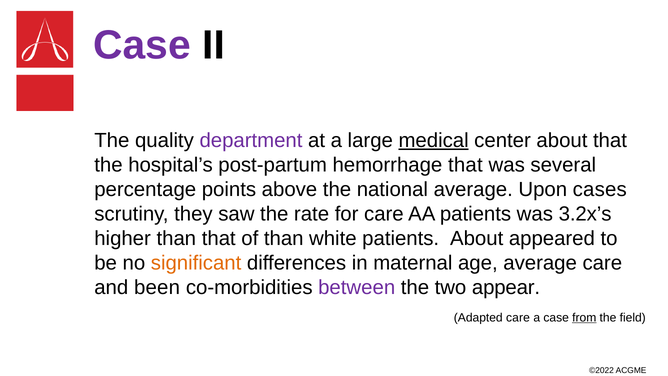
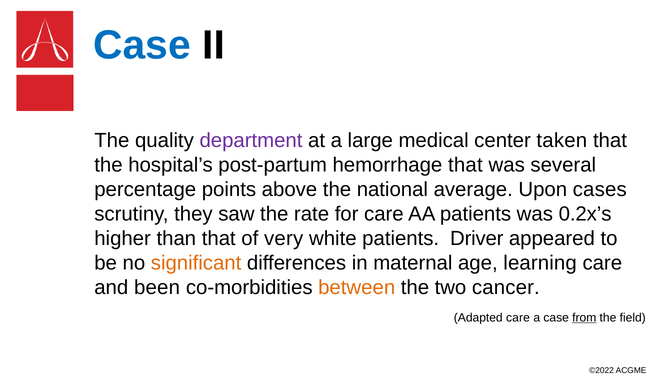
Case colour: purple -> blue (142, 45)
medical underline: present -> none (434, 140)
center about: about -> taken (562, 140)
3.2x’s: 3.2x’s -> 0.2x’s (585, 214)
of than: than -> very (284, 238)
patients About: About -> Driver (477, 238)
age average: average -> learning (540, 263)
between colour: purple -> orange (357, 287)
appear: appear -> cancer (506, 287)
